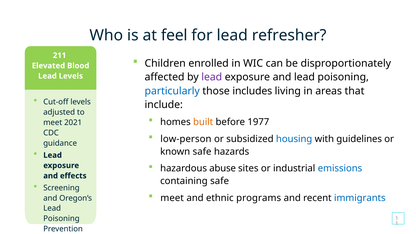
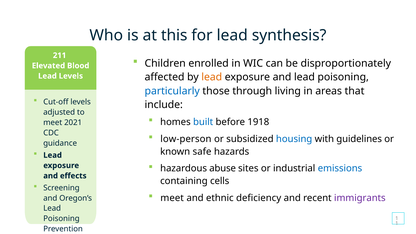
feel: feel -> this (174, 35)
refresher: refresher -> synthesis (289, 35)
lead colour: purple -> orange (212, 77)
includes: includes -> through (252, 91)
built colour: orange -> blue (203, 122)
1977: 1977 -> 1918 (258, 122)
containing safe: safe -> cells (220, 181)
programs: programs -> deficiency (259, 198)
immigrants colour: blue -> purple (360, 198)
